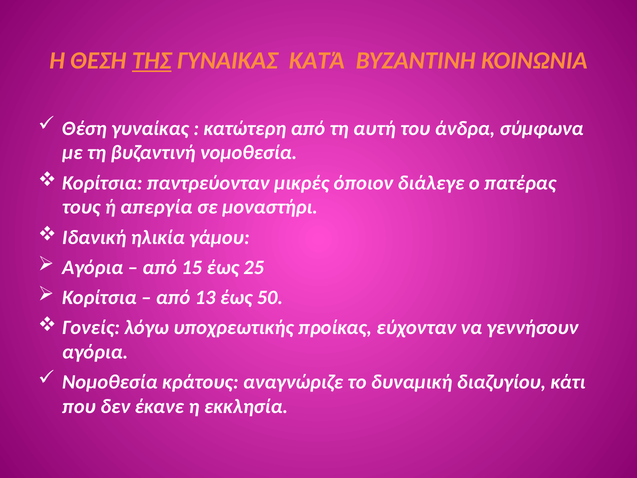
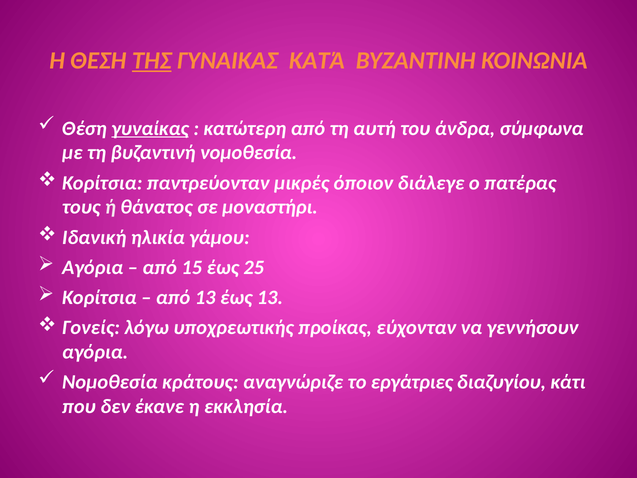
γυναίκας underline: none -> present (150, 128)
απεργία: απεργία -> θάνατος (156, 207)
έως 50: 50 -> 13 (270, 297)
δυναμική: δυναμική -> εργάτριες (412, 382)
